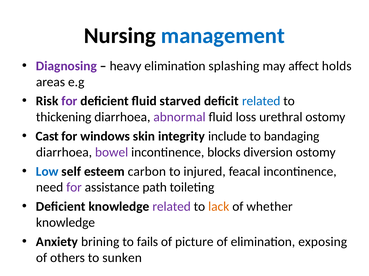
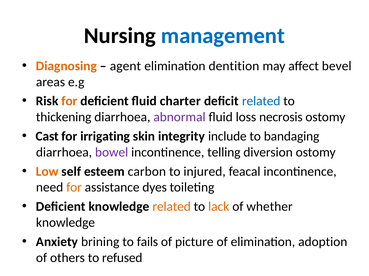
Diagnosing colour: purple -> orange (66, 66)
heavy: heavy -> agent (125, 66)
splashing: splashing -> dentition (234, 66)
holds: holds -> bevel (337, 66)
for colour: purple -> orange (69, 101)
starved: starved -> charter (180, 101)
urethral: urethral -> necrosis (281, 117)
windows: windows -> irrigating (105, 137)
blocks: blocks -> telling (224, 153)
Low colour: blue -> orange (47, 172)
for colour: purple -> orange (74, 188)
path: path -> dyes (155, 188)
related colour: purple -> orange (172, 207)
exposing: exposing -> adoption (323, 242)
sunken: sunken -> refused (122, 258)
